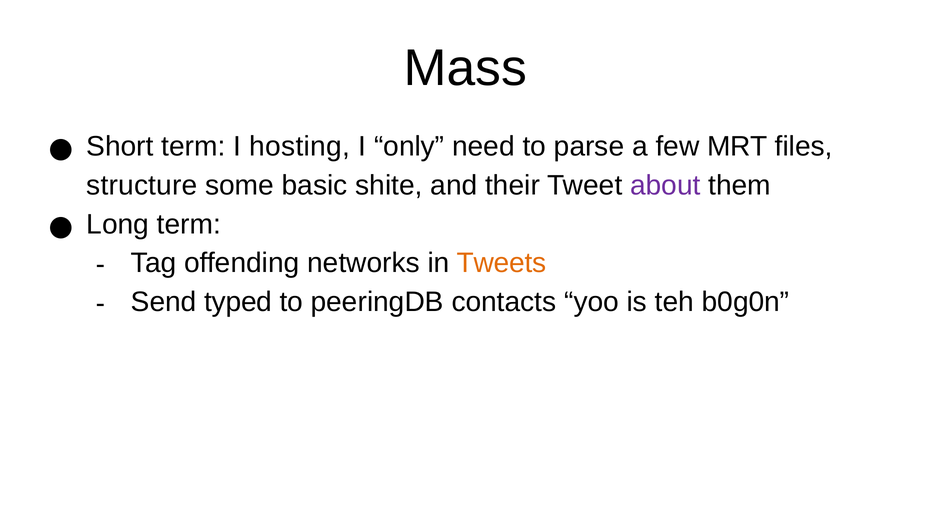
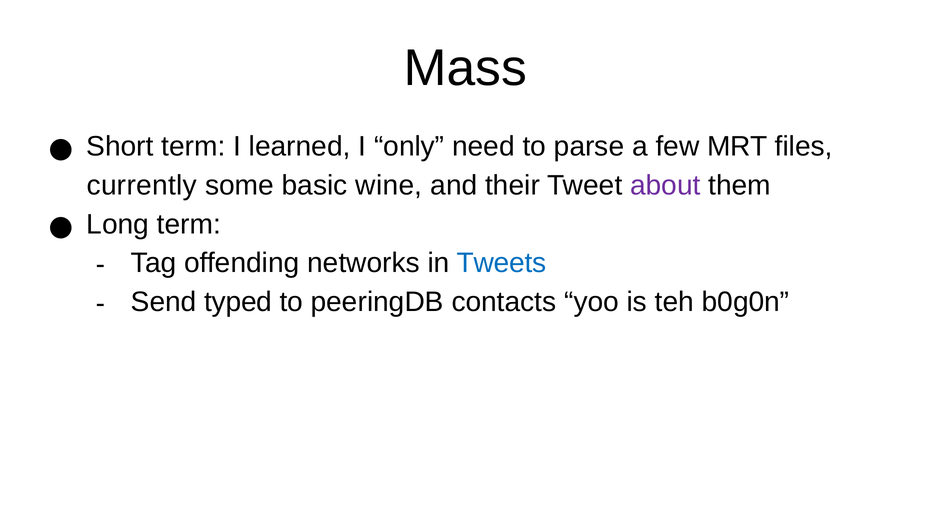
hosting: hosting -> learned (300, 146)
structure: structure -> currently (142, 185)
shite: shite -> wine (389, 185)
Tweets colour: orange -> blue (502, 263)
